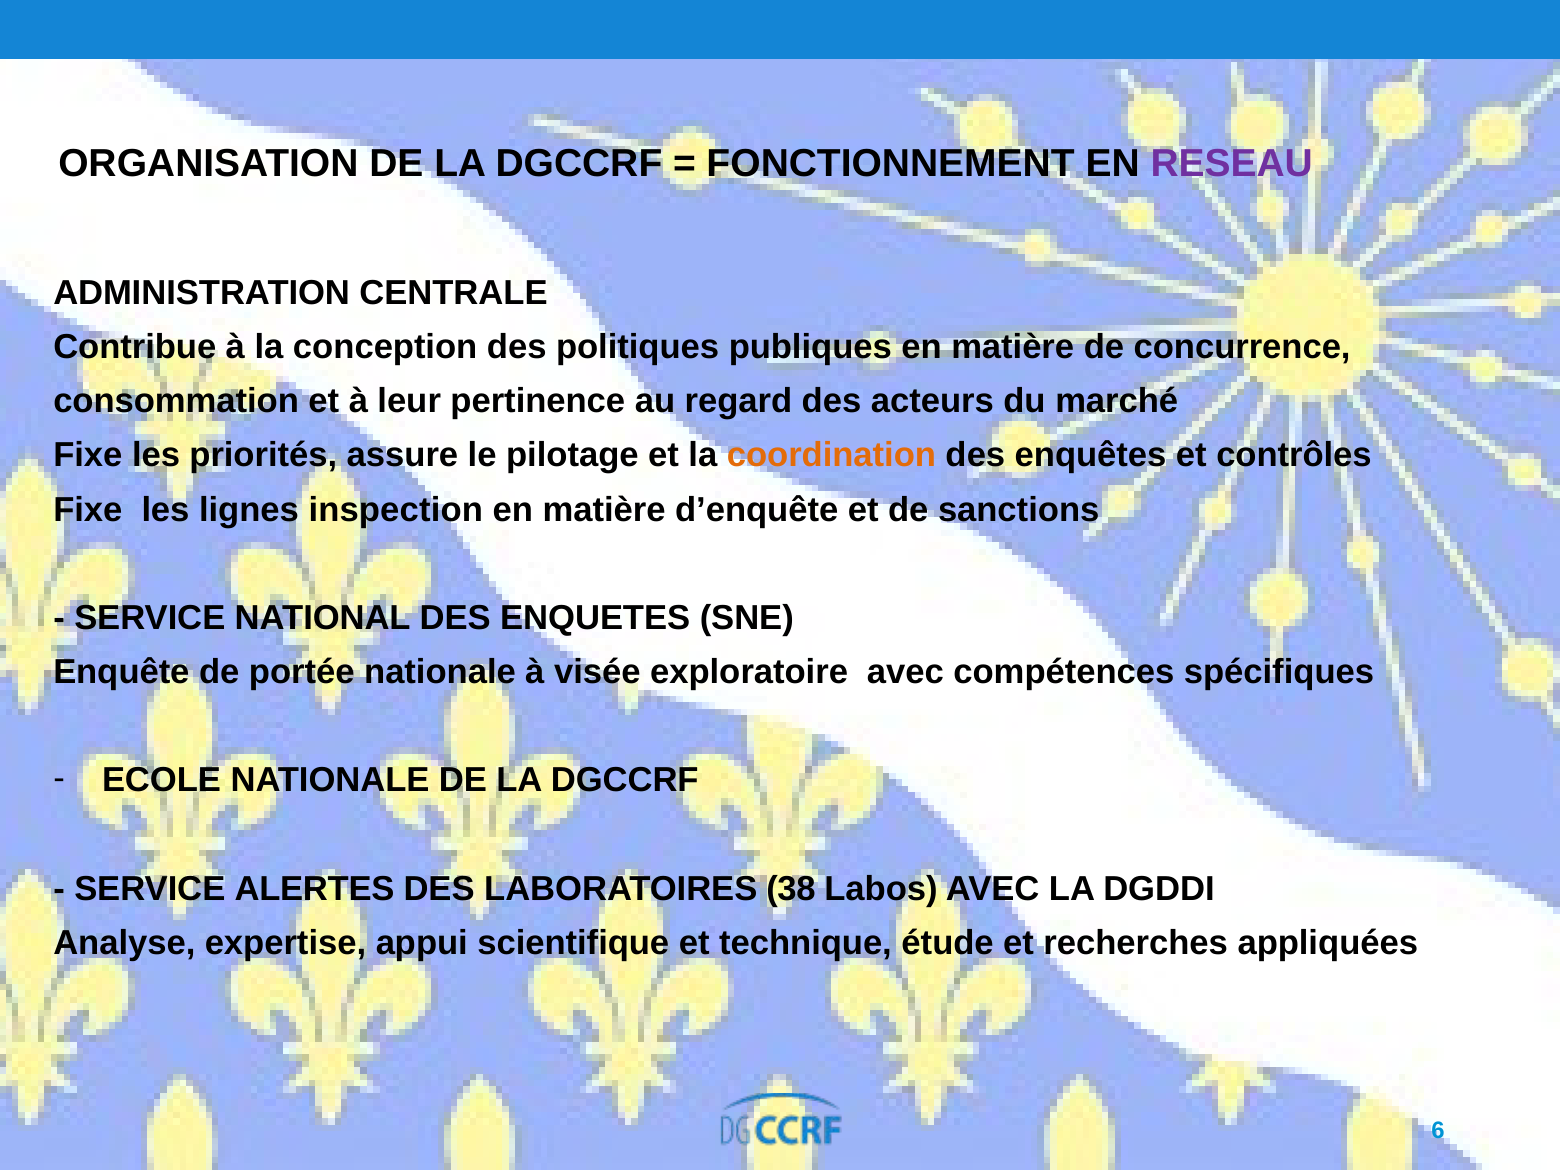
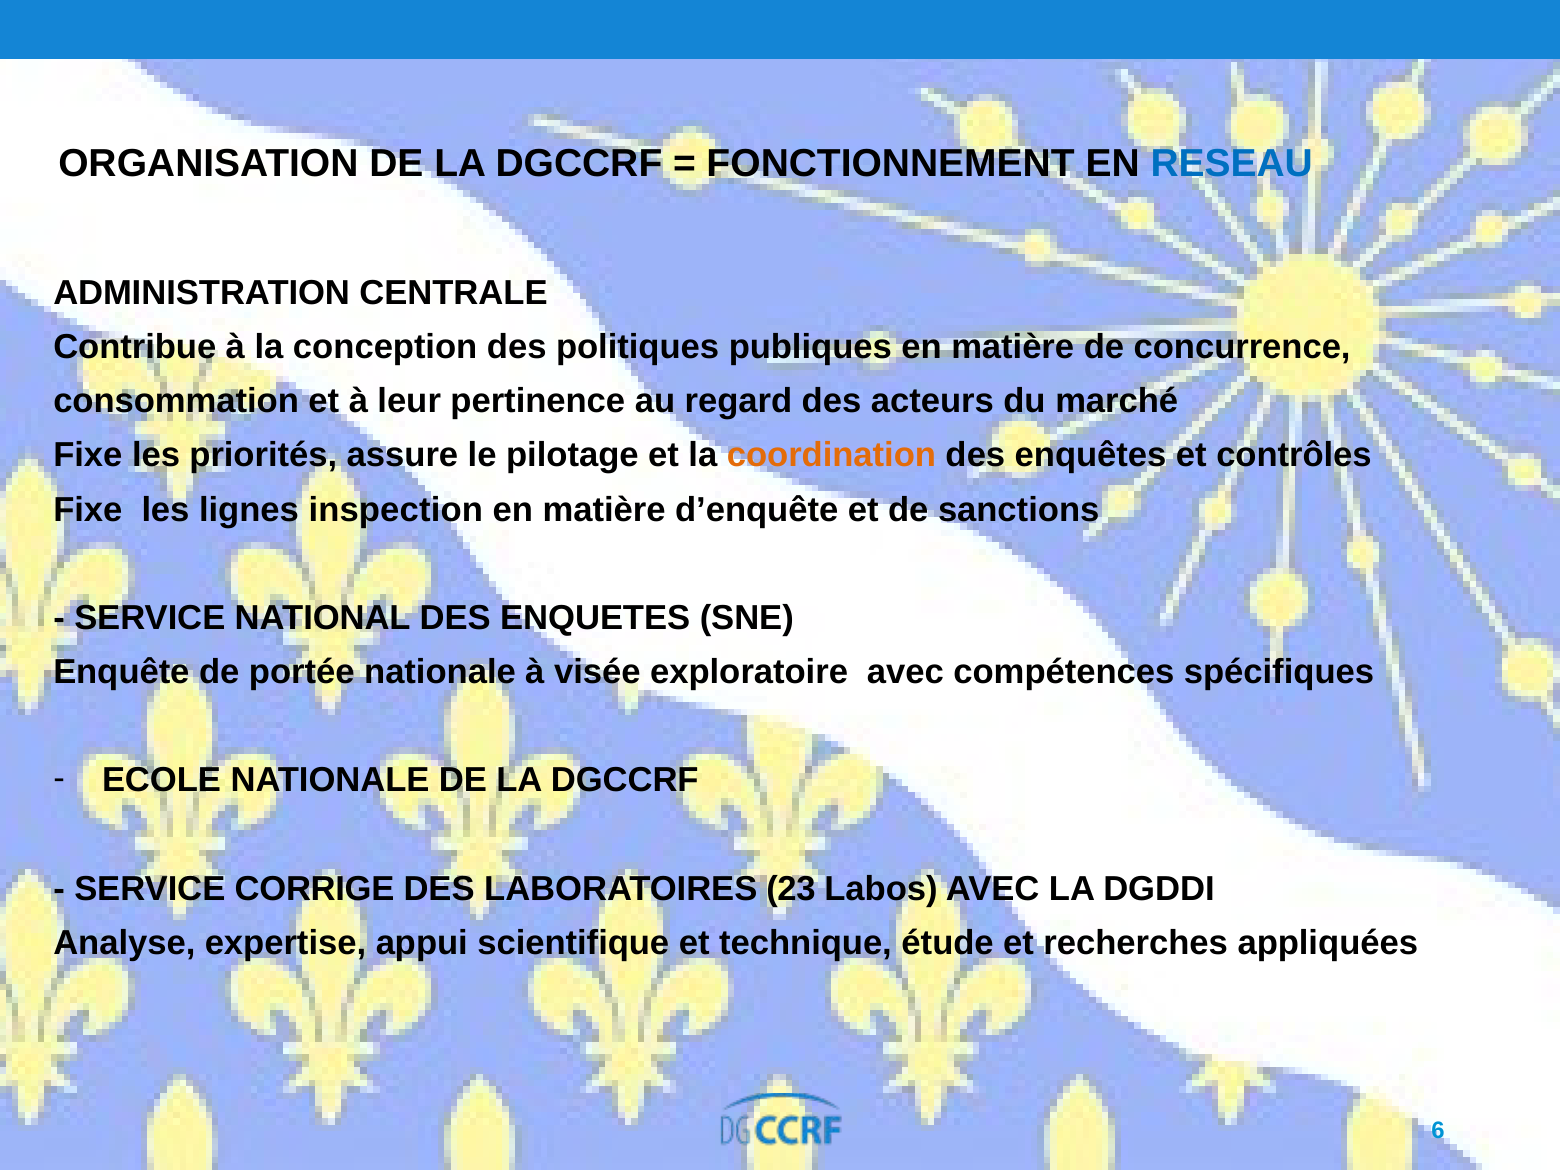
RESEAU colour: purple -> blue (1232, 163)
ALERTES: ALERTES -> CORRIGE (315, 889)
38: 38 -> 23 (791, 889)
